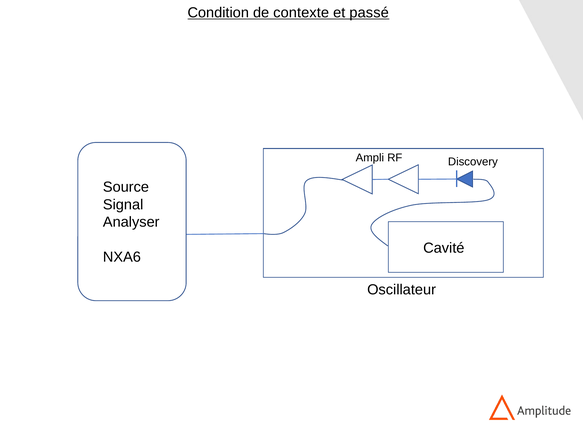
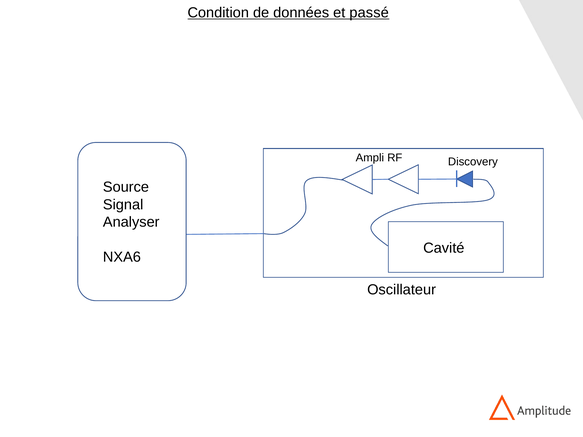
contexte: contexte -> données (301, 13)
